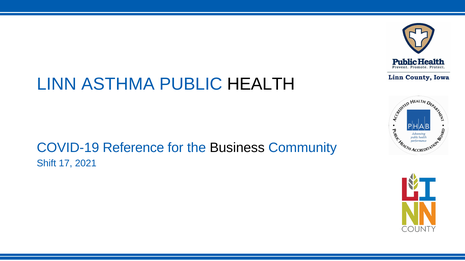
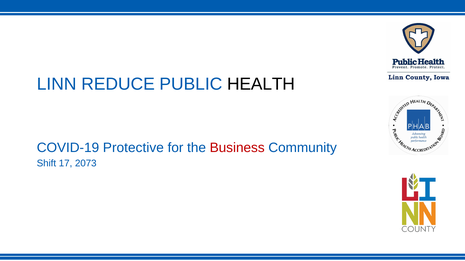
ASTHMA: ASTHMA -> REDUCE (118, 84)
Reference: Reference -> Protective (133, 148)
Business colour: black -> red (237, 148)
2021: 2021 -> 2073 (86, 163)
